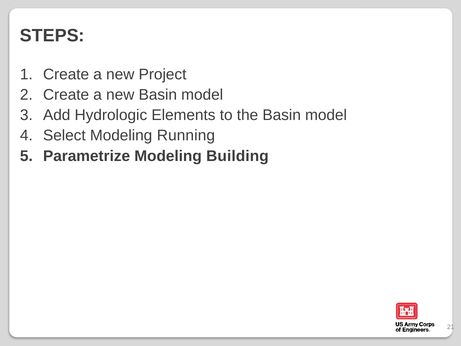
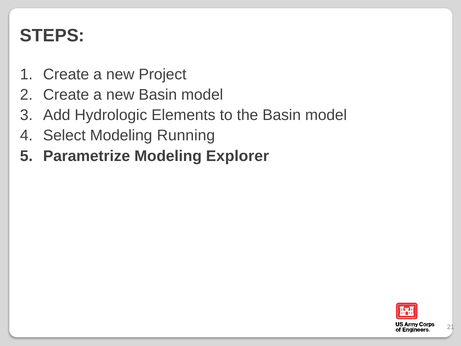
Building: Building -> Explorer (237, 156)
